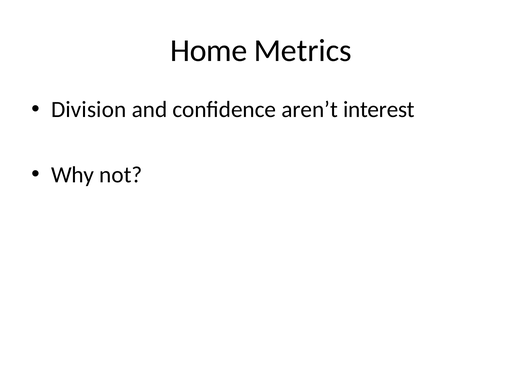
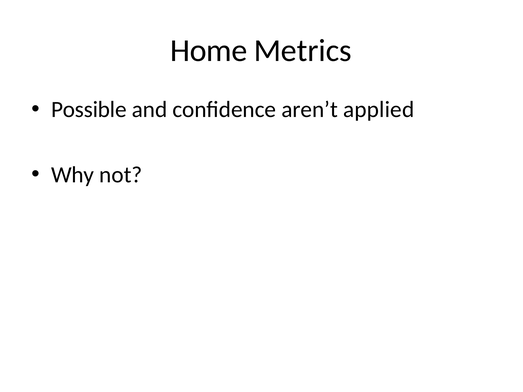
Division: Division -> Possible (89, 110)
interest: interest -> applied (379, 110)
